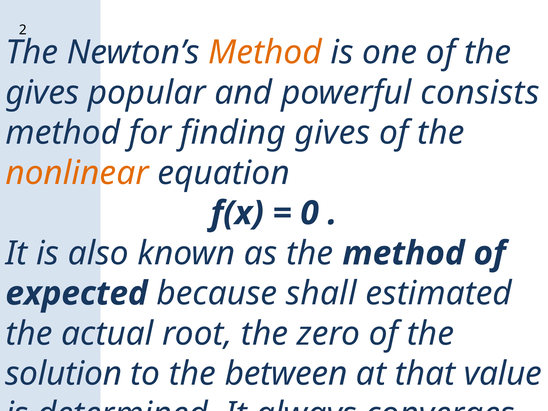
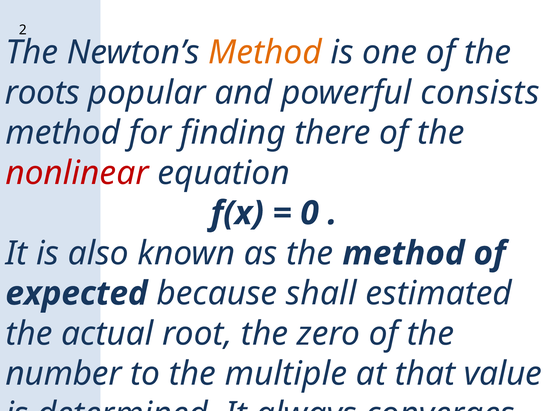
gives: gives -> roots (42, 93)
finding gives: gives -> there (333, 133)
nonlinear colour: orange -> red (77, 173)
solution: solution -> number (64, 374)
between: between -> multiple (286, 374)
